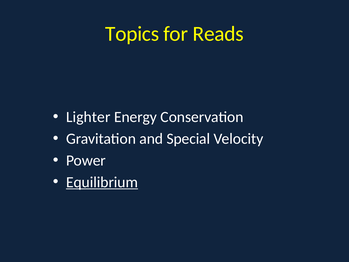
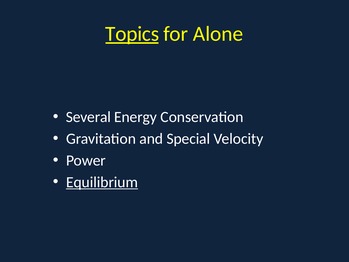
Topics underline: none -> present (132, 34)
Reads: Reads -> Alone (218, 34)
Lighter: Lighter -> Several (88, 117)
